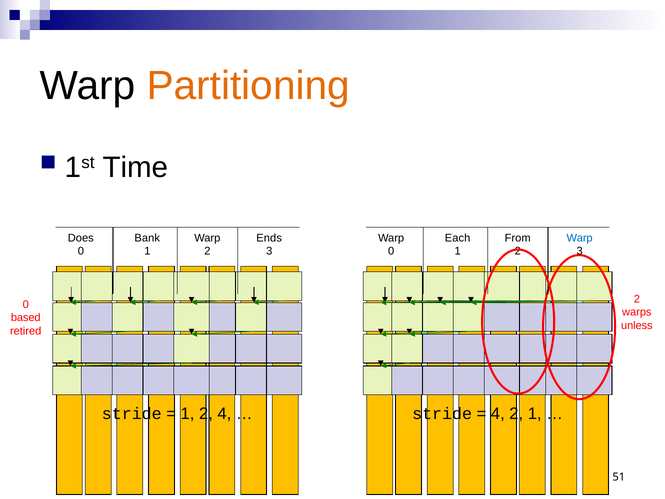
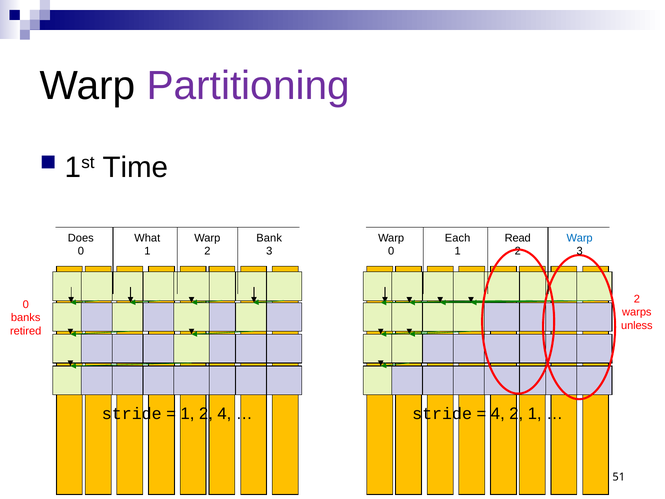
Partitioning colour: orange -> purple (248, 86)
Bank: Bank -> What (147, 238)
Ends: Ends -> Bank (269, 238)
From: From -> Read (518, 238)
based: based -> banks (26, 318)
